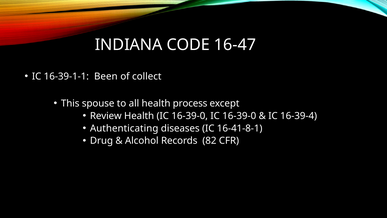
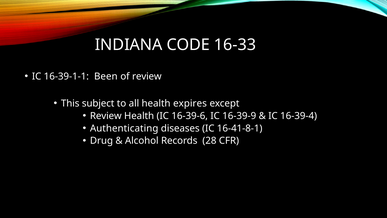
16-47: 16-47 -> 16-33 (235, 45)
of collect: collect -> review (147, 76)
spouse: spouse -> subject (98, 103)
process: process -> expires (190, 103)
Health IC 16-39-0: 16-39-0 -> 16-39-6 (190, 116)
16-39-0: 16-39-0 -> 16-39-9 (239, 116)
82: 82 -> 28 (209, 141)
